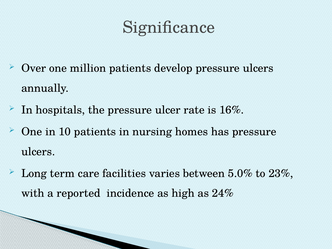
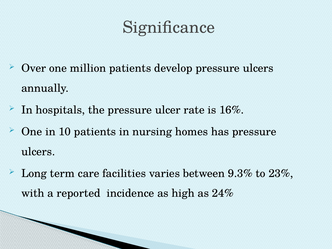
5.0%: 5.0% -> 9.3% (240, 173)
